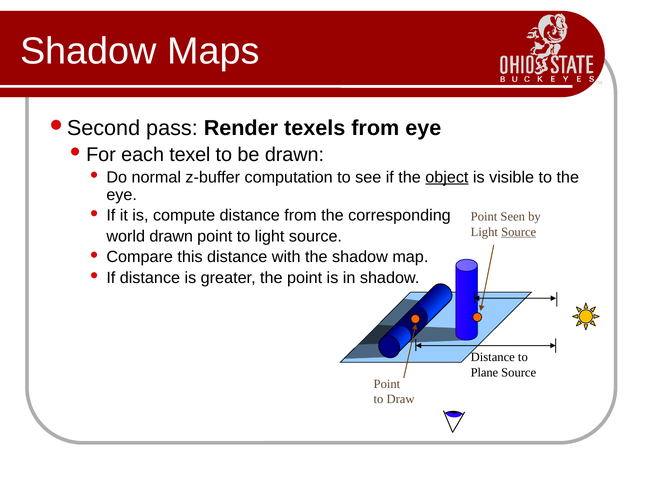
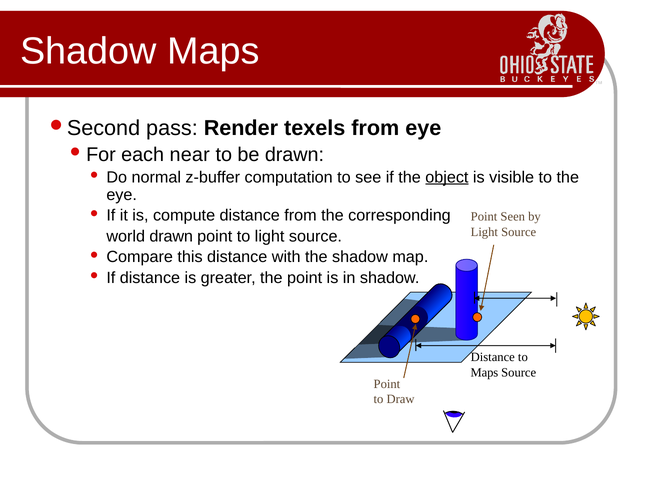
texel: texel -> near (190, 154)
Source underline: present -> none (519, 232)
Plane: Plane -> Maps (484, 372)
